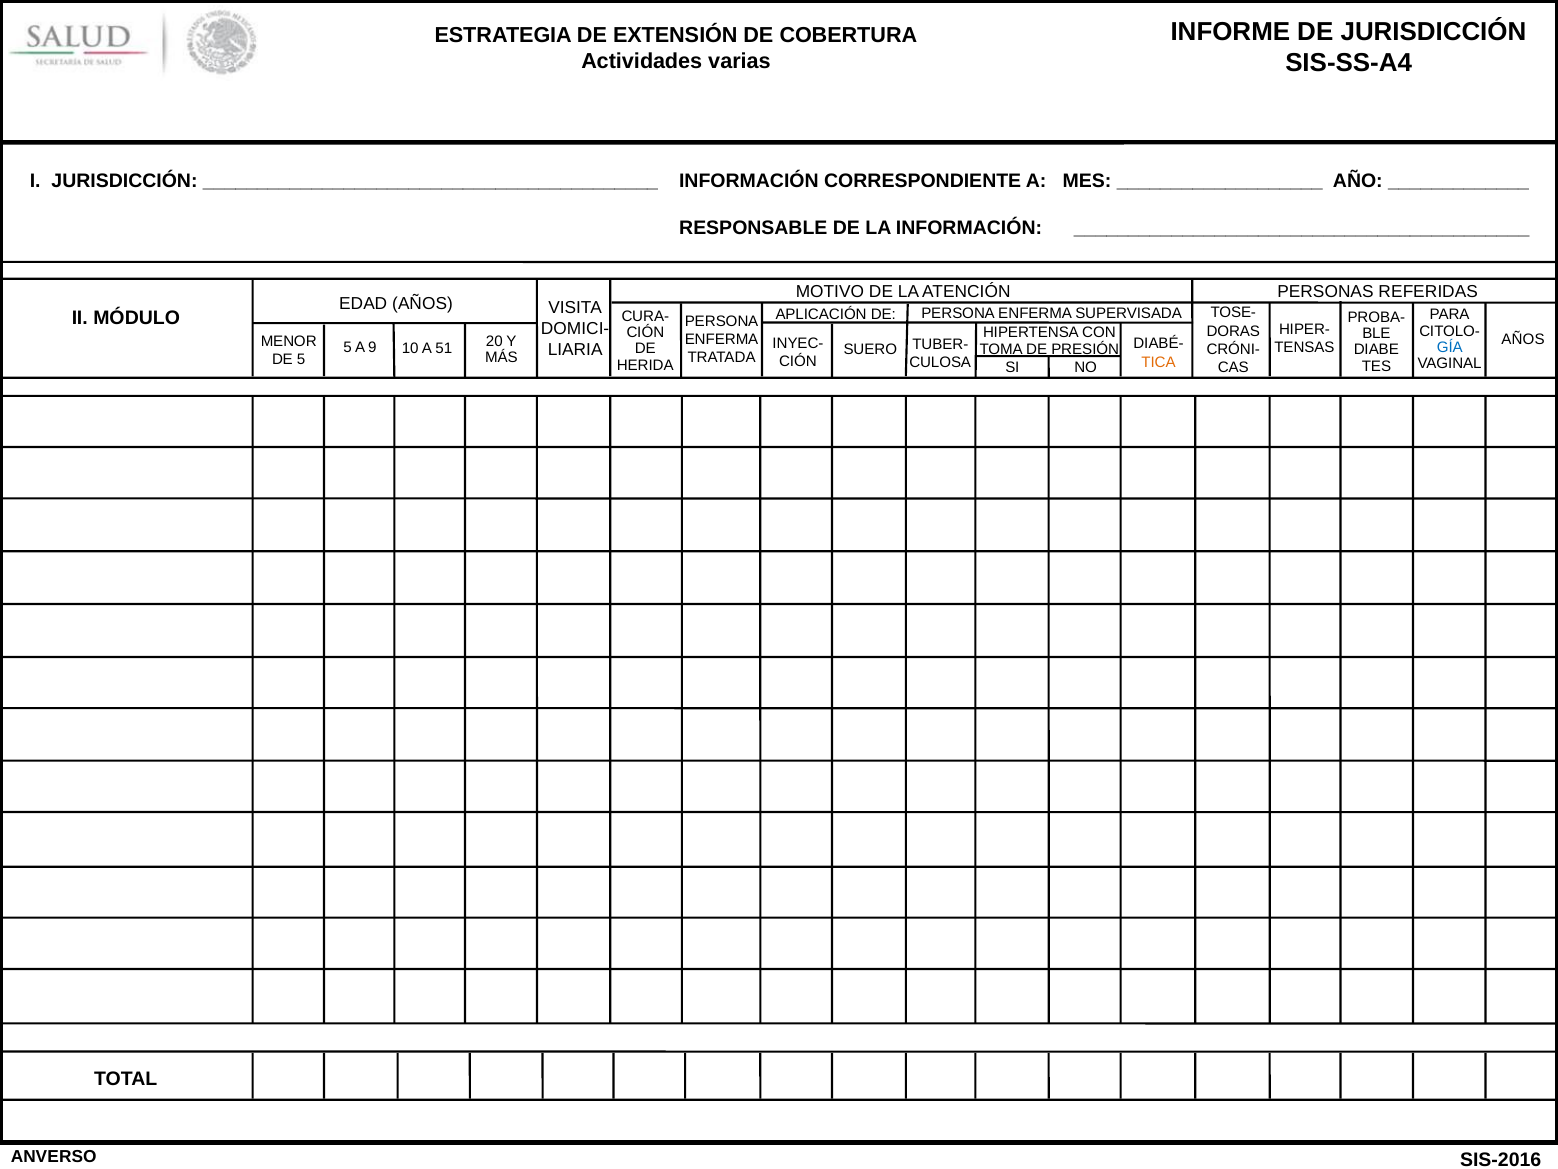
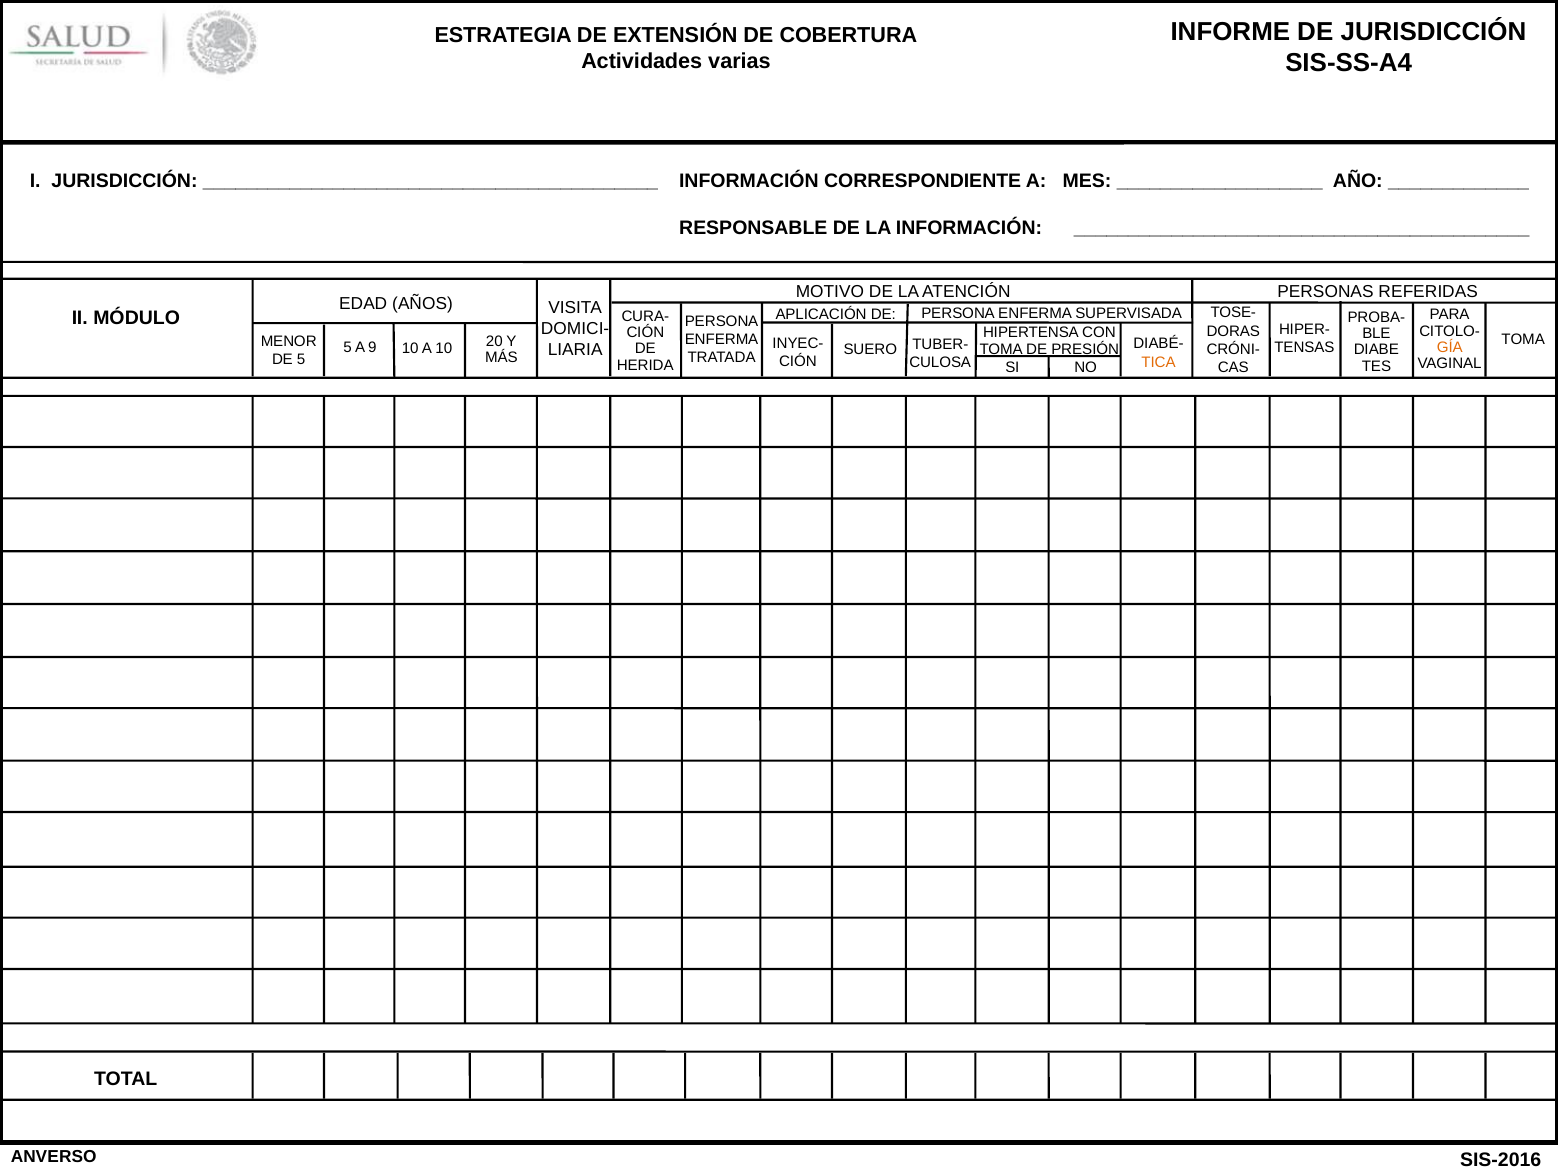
AÑOS: AÑOS -> TOMA (1523, 339)
GÍA colour: blue -> orange (1450, 347)
A 51: 51 -> 10 (444, 348)
